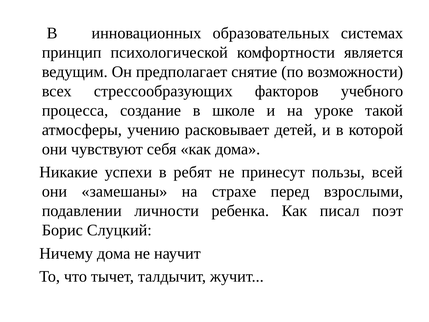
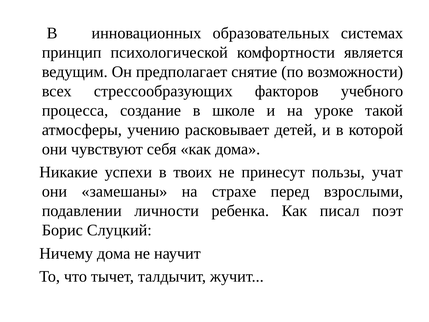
ребят: ребят -> твоих (193, 172)
всей: всей -> учат (387, 172)
